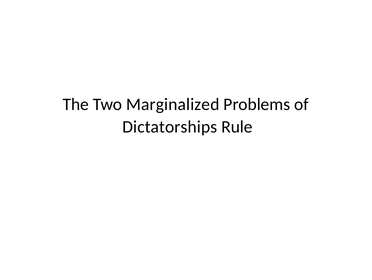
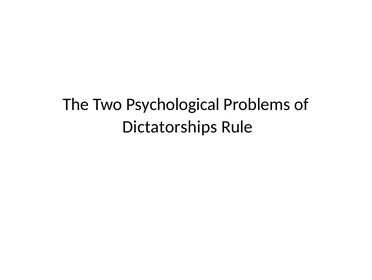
Marginalized: Marginalized -> Psychological (173, 104)
